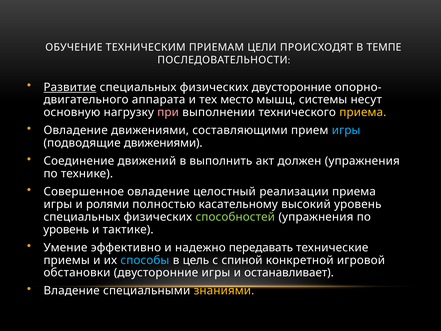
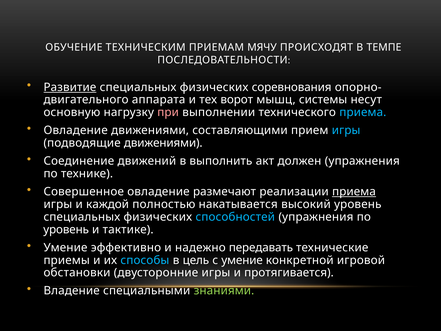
ЦЕЛИ: ЦЕЛИ -> МЯЧУ (262, 47)
физических двусторонние: двусторонние -> соревнования (292, 87)
место: место -> ворот (237, 100)
приема colour: yellow -> light blue (363, 112)
целостный: целостный -> размечают (225, 192)
приема underline: none -> present (354, 192)
ролями: ролями -> каждой (108, 204)
касательному: касательному -> накатывается (238, 204)
способностей colour: light green -> light blue (235, 217)
с спиной: спиной -> умение (242, 260)
останавливает: останавливает -> протягивается (289, 273)
знаниями colour: yellow -> light green (224, 291)
